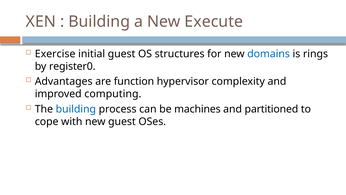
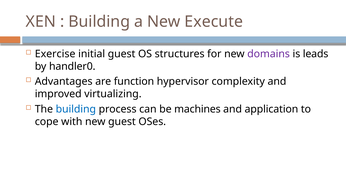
domains colour: blue -> purple (269, 54)
rings: rings -> leads (316, 54)
register0: register0 -> handler0 (72, 66)
computing: computing -> virtualizing (113, 94)
partitioned: partitioned -> application (271, 109)
